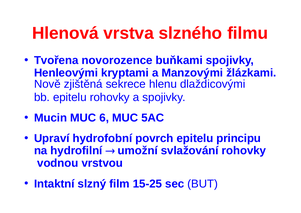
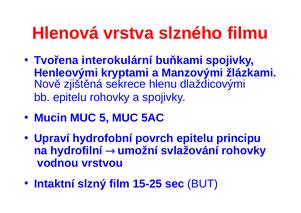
novorozence: novorozence -> interokulární (117, 60)
6: 6 -> 5 (104, 118)
